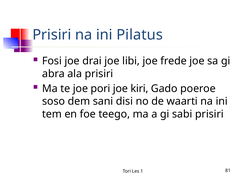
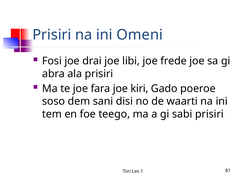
Pilatus: Pilatus -> Omeni (140, 35)
pori: pori -> fara (100, 88)
